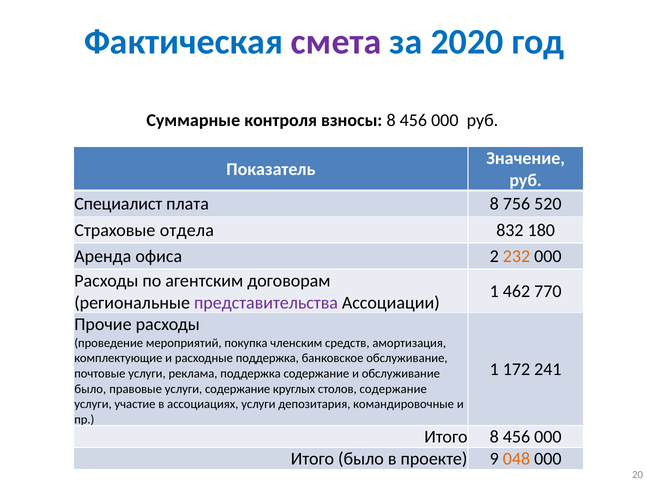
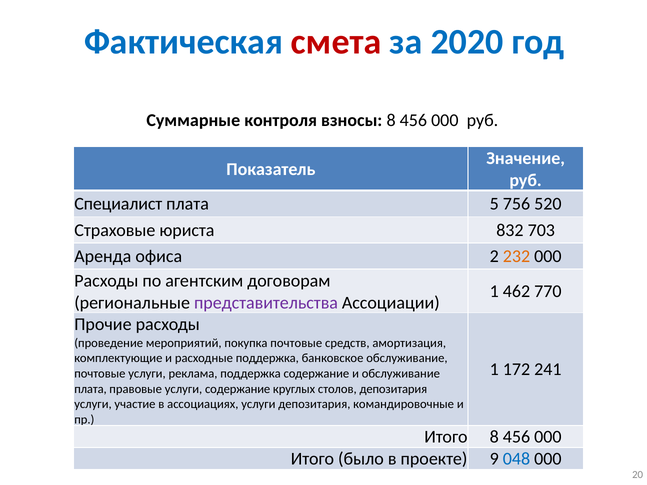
смета colour: purple -> red (336, 42)
плата 8: 8 -> 5 (494, 204)
отдела: отдела -> юриста (187, 230)
180: 180 -> 703 (541, 230)
покупка членским: членским -> почтовые (296, 343)
было: было -> плата (90, 389)
столов содержание: содержание -> депозитария (393, 389)
048 colour: orange -> blue (516, 459)
